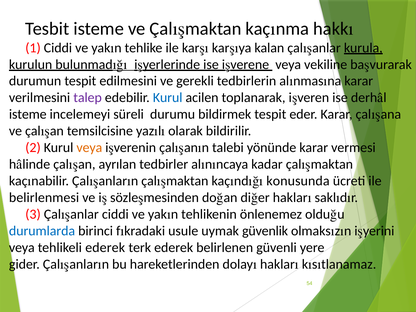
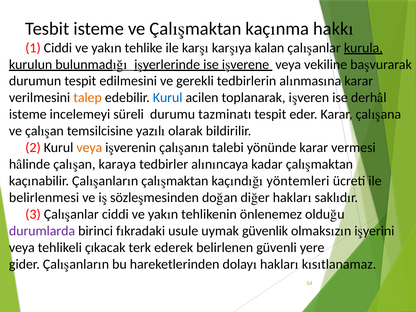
talep colour: purple -> orange (88, 98)
bildirmek: bildirmek -> tazminatı (225, 114)
ayrılan: ayrılan -> karaya (117, 164)
konusunda: konusunda -> yöntemleri (298, 181)
durumlarda colour: blue -> purple (42, 231)
tehlikeli ederek: ederek -> çıkacak (105, 247)
